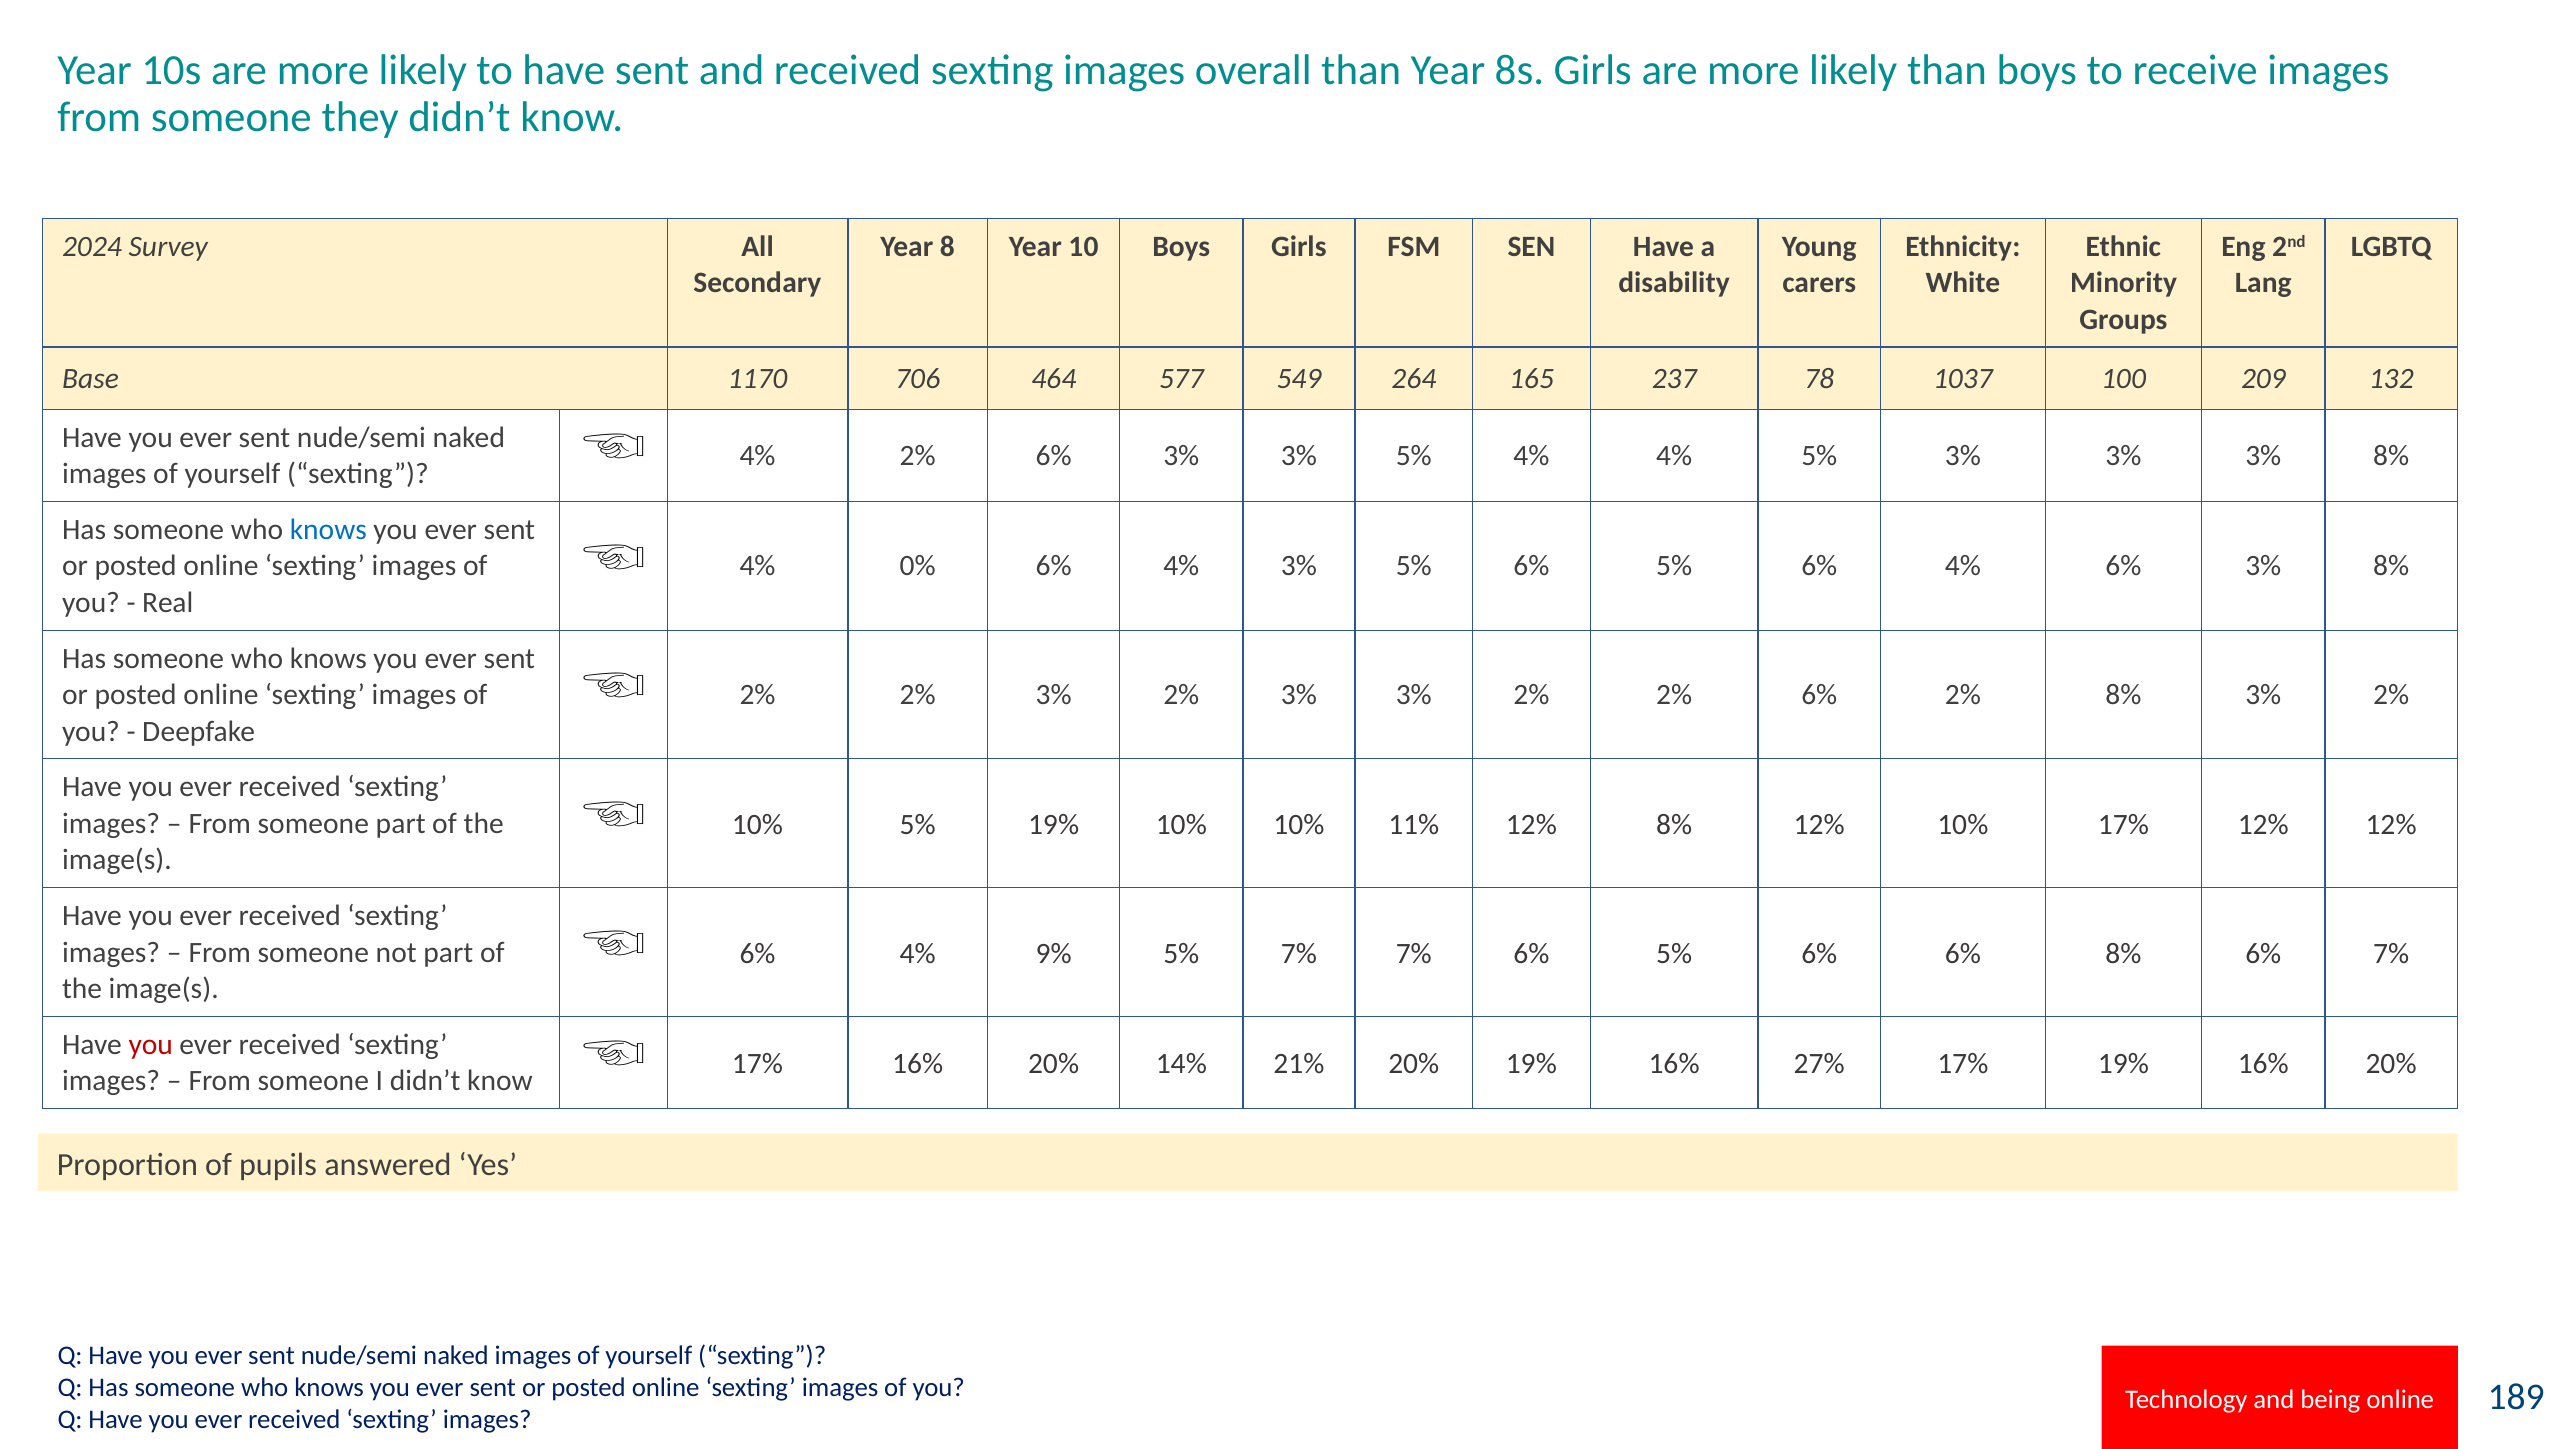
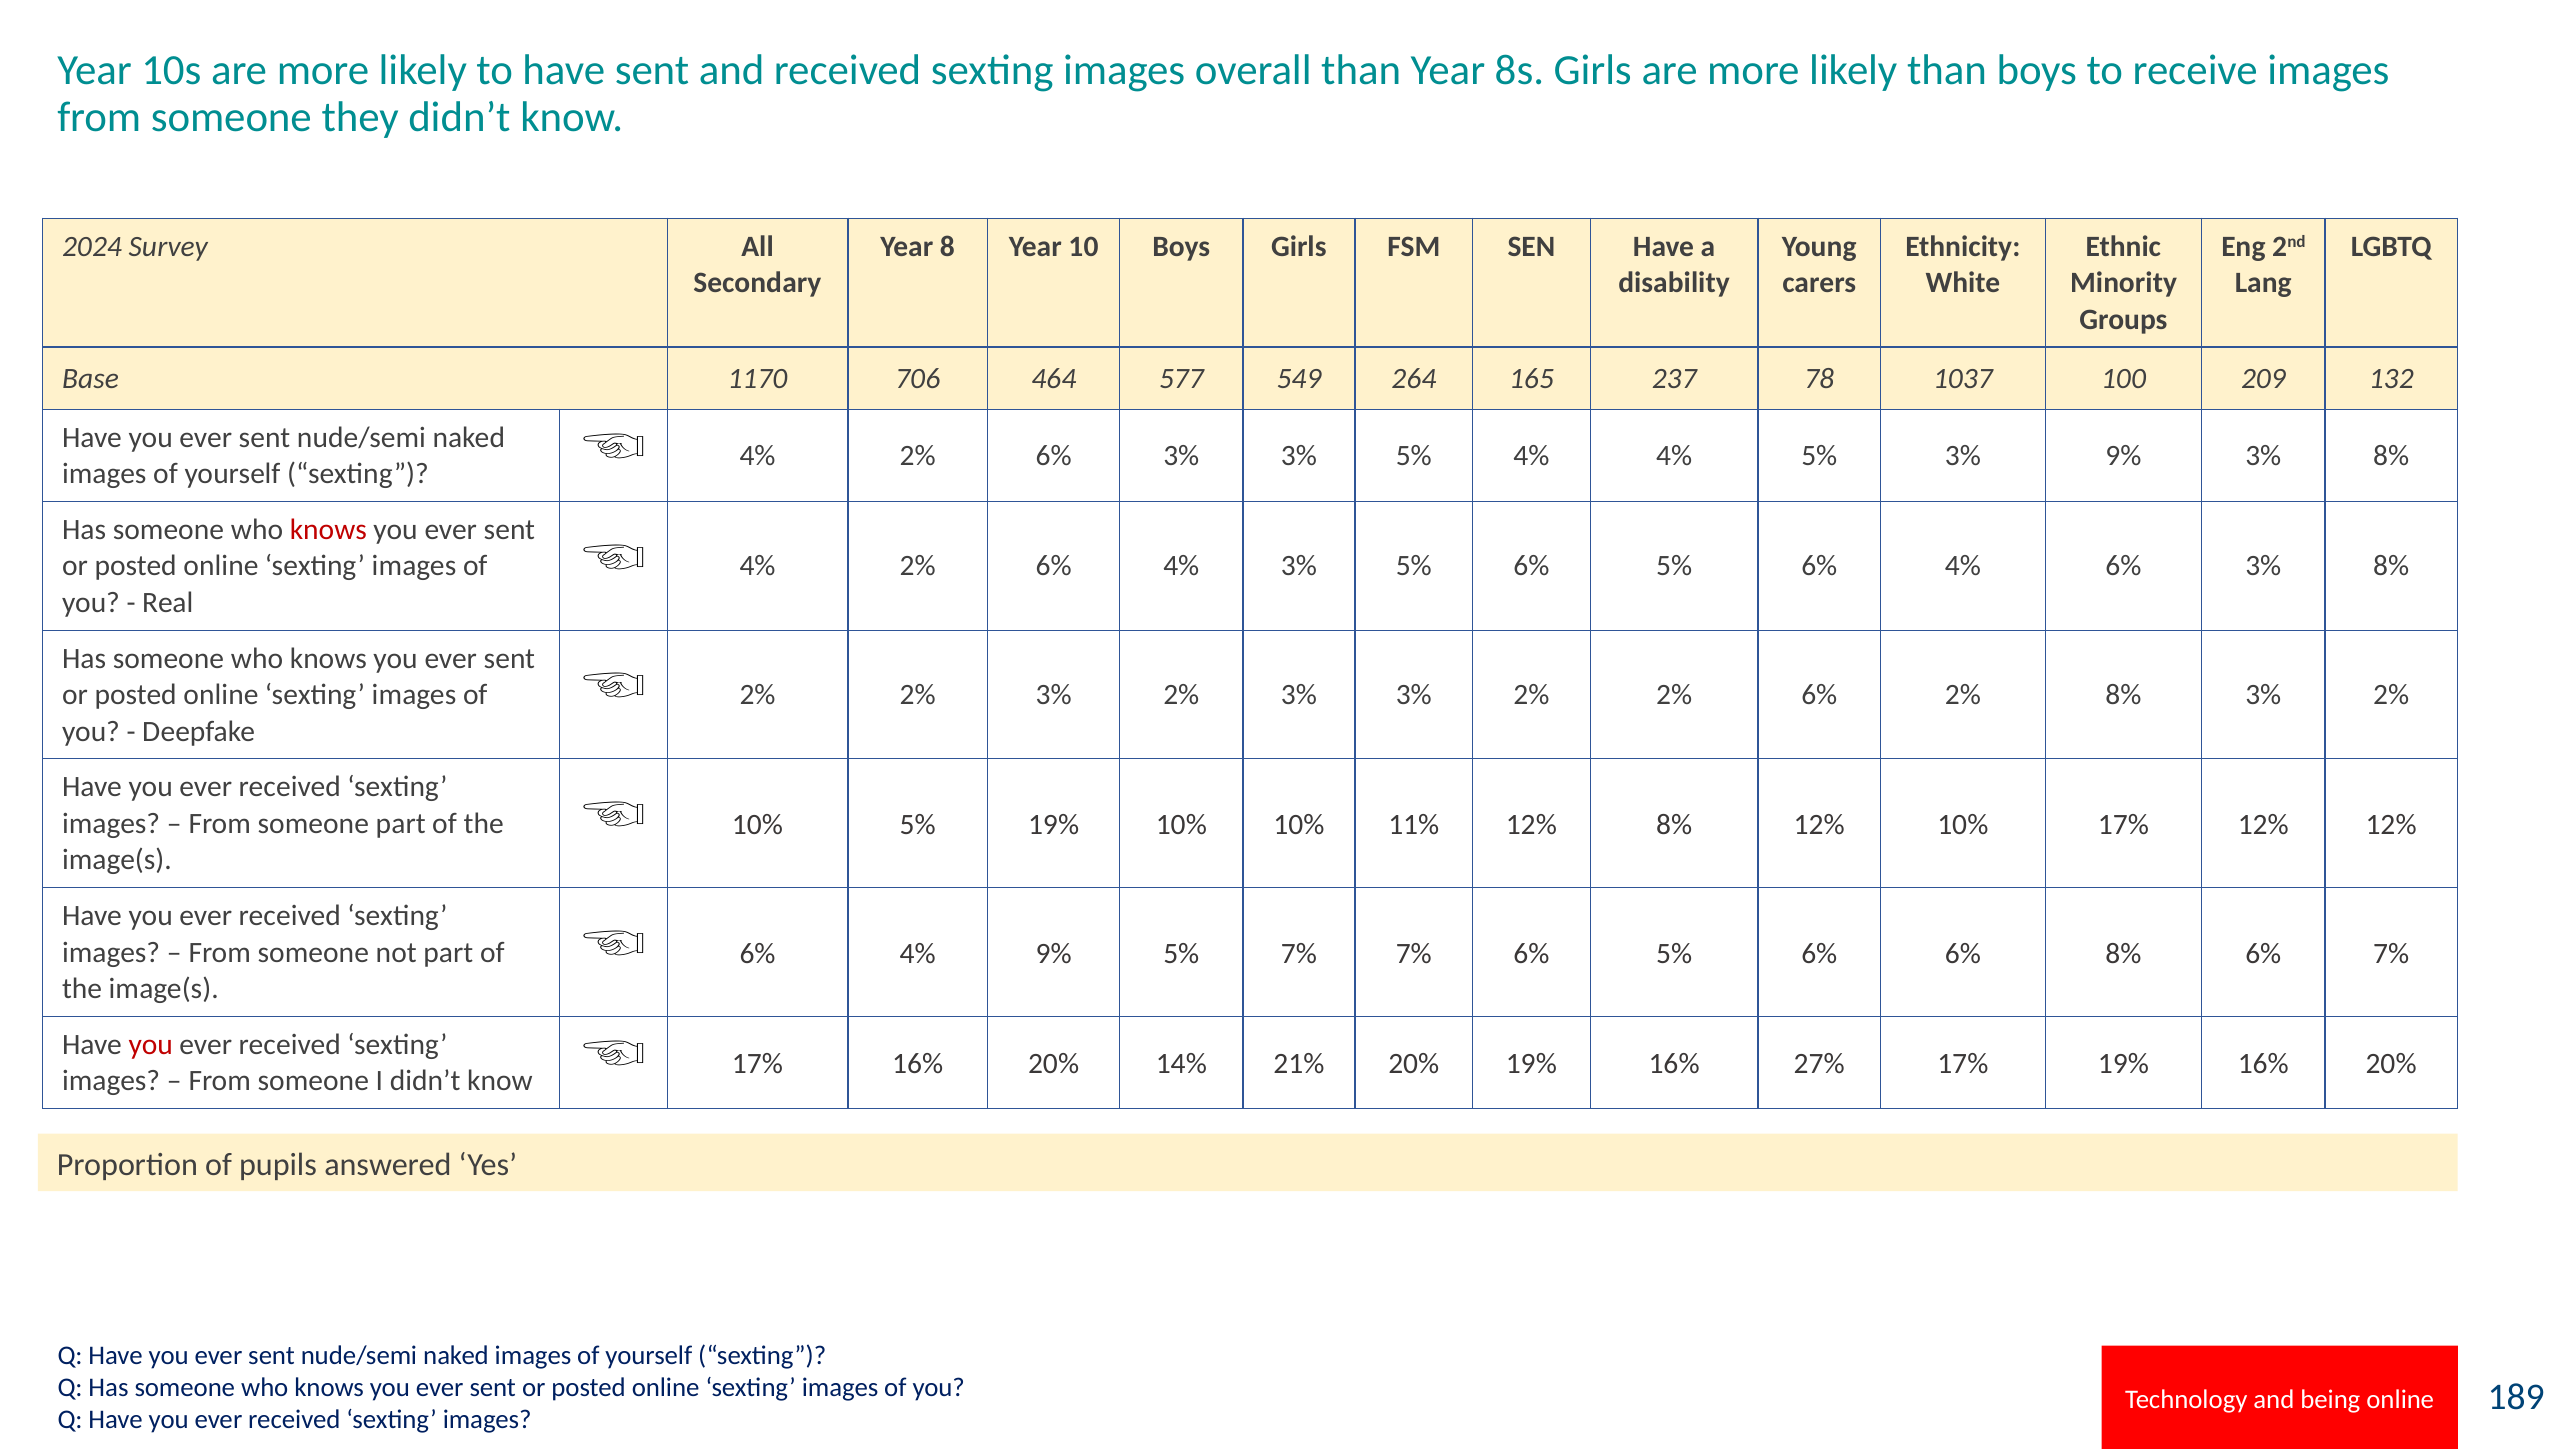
5% 3% 3%: 3% -> 9% (2123, 456)
knows colour: blue -> red (328, 530)
0%: 0% -> 2% (918, 566)
